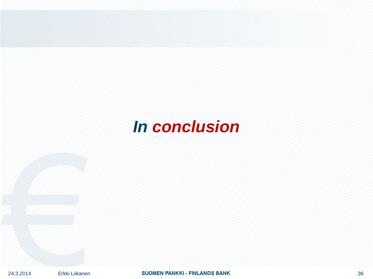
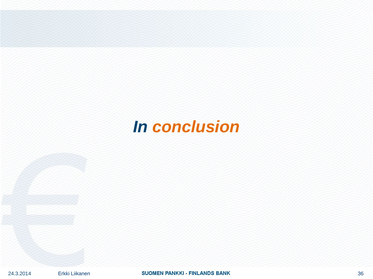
conclusion colour: red -> orange (196, 127)
